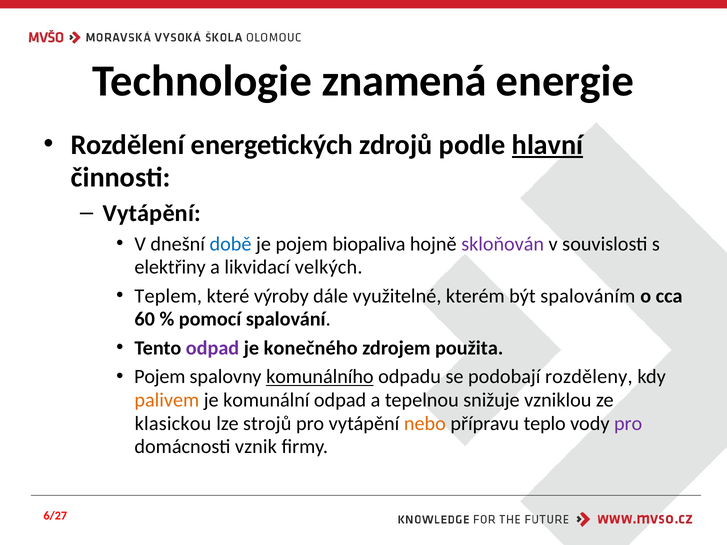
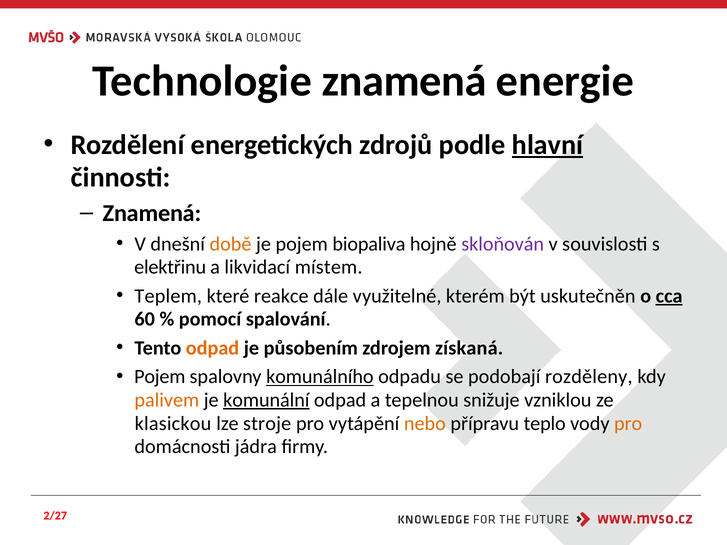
Vytápění: Vytápění -> Znamená (152, 213)
době colour: blue -> orange (231, 244)
elektřiny: elektřiny -> elektřinu (170, 267)
velkých: velkých -> místem (329, 267)
výroby: výroby -> reakce (281, 296)
spalováním: spalováním -> uskutečněn (588, 296)
cca underline: none -> present (669, 296)
odpad colour: purple -> orange (213, 348)
konečného: konečného -> působením (311, 348)
použita: použita -> získaná (469, 348)
komunální underline: none -> present (266, 400)
strojů: strojů -> stroje (267, 424)
pro colour: purple -> orange (628, 424)
vznik: vznik -> jádra (256, 447)
6/27: 6/27 -> 2/27 (55, 516)
